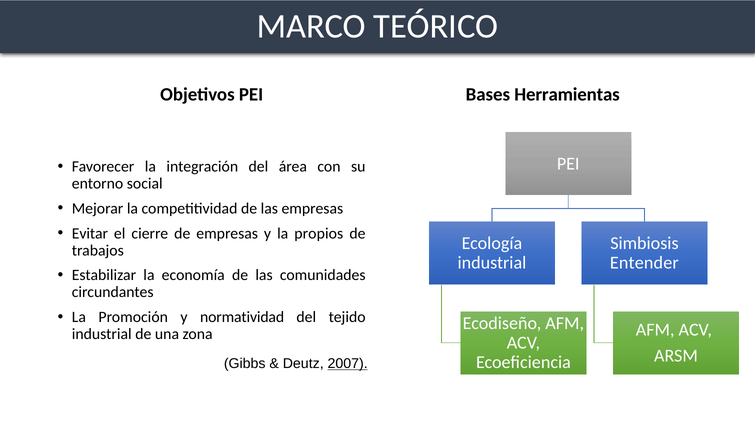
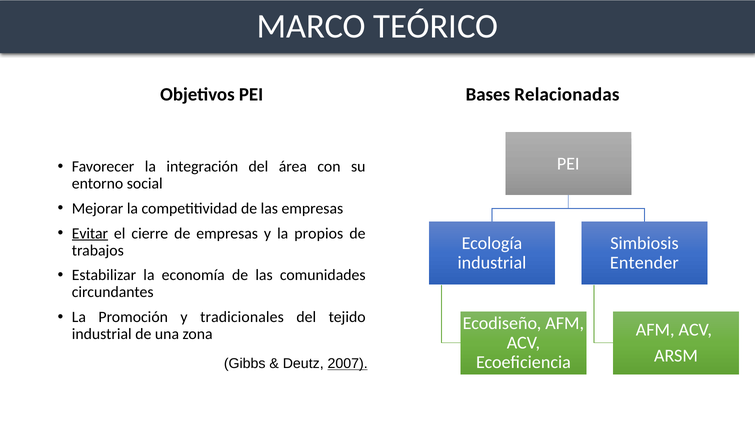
Herramientas: Herramientas -> Relacionadas (567, 94)
Evitar underline: none -> present (90, 233)
normatividad: normatividad -> tradicionales (242, 317)
